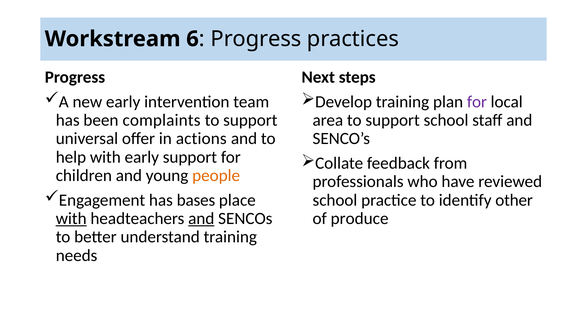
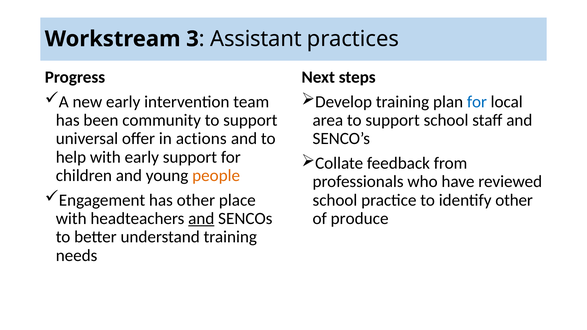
6: 6 -> 3 (193, 39)
Progress: Progress -> Assistant (256, 39)
for colour: purple -> blue (477, 102)
complaints: complaints -> community (162, 120)
has bases: bases -> other (196, 200)
with underline: present -> none (71, 219)
